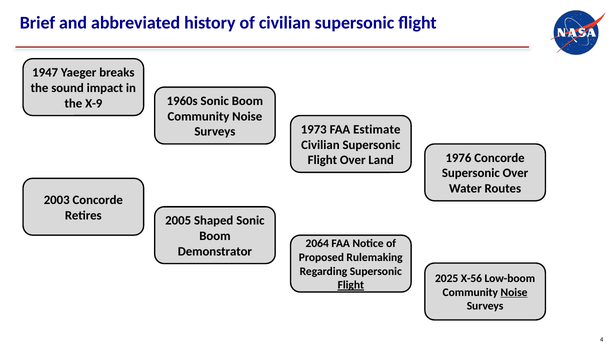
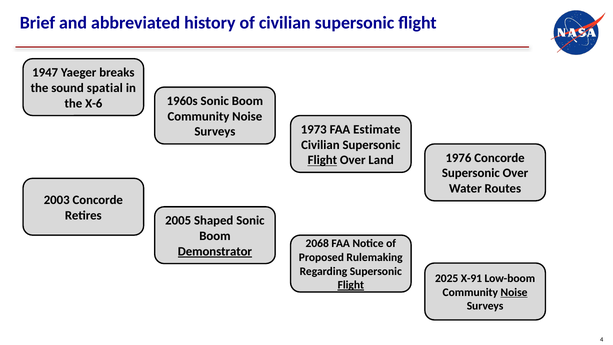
impact: impact -> spatial (105, 88)
X-9: X-9 -> X-6 (94, 103)
Flight underline: none -> present (322, 160)
2064: 2064 -> 2068 (317, 244)
Demonstrator underline: none -> present (215, 251)
X-56: X-56 -> X-91 (471, 278)
